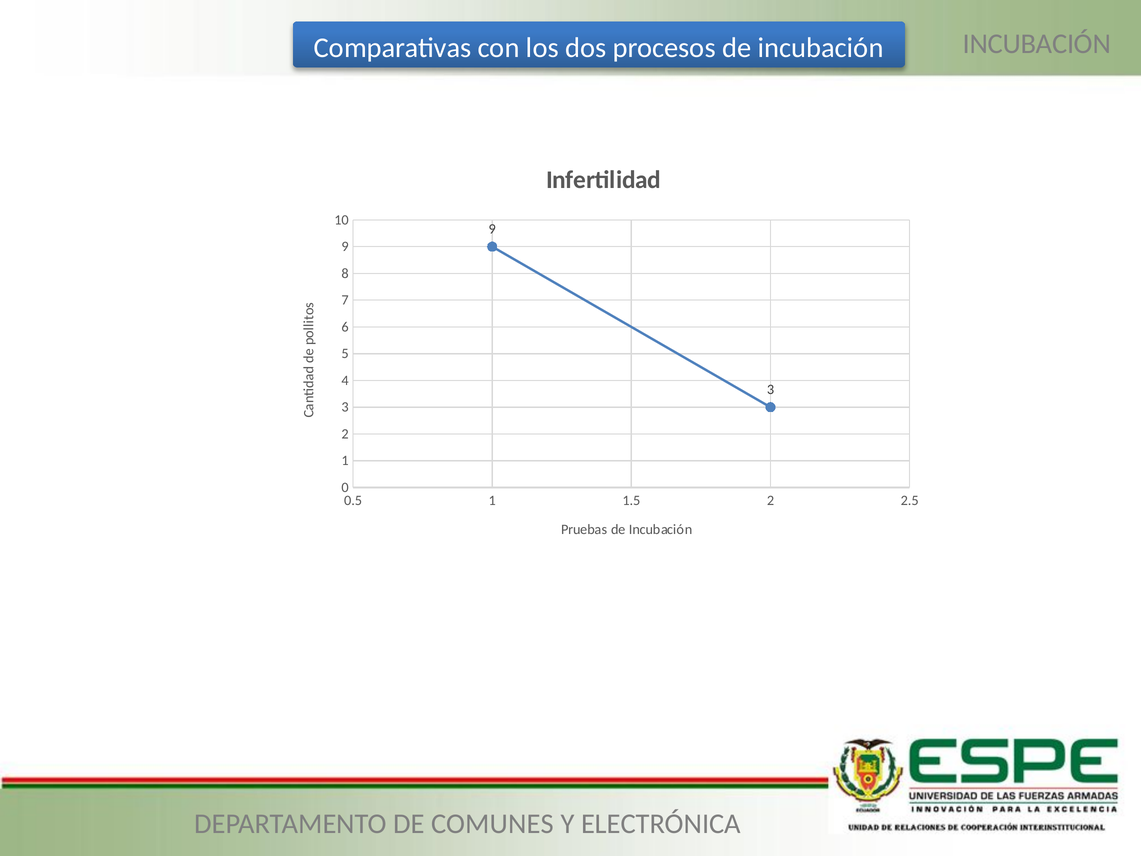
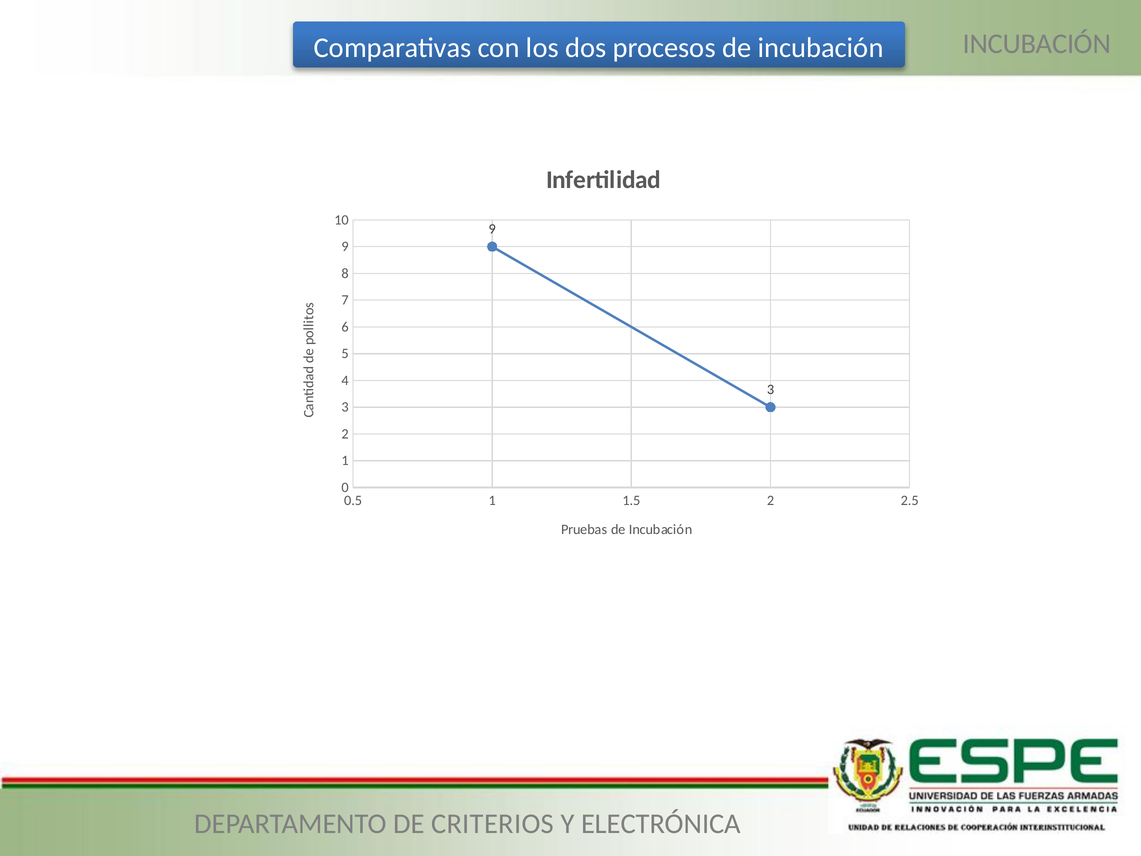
COMUNES: COMUNES -> CRITERIOS (493, 823)
